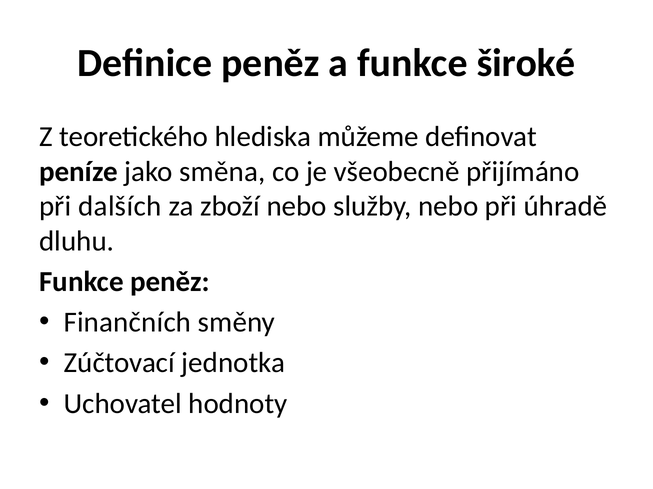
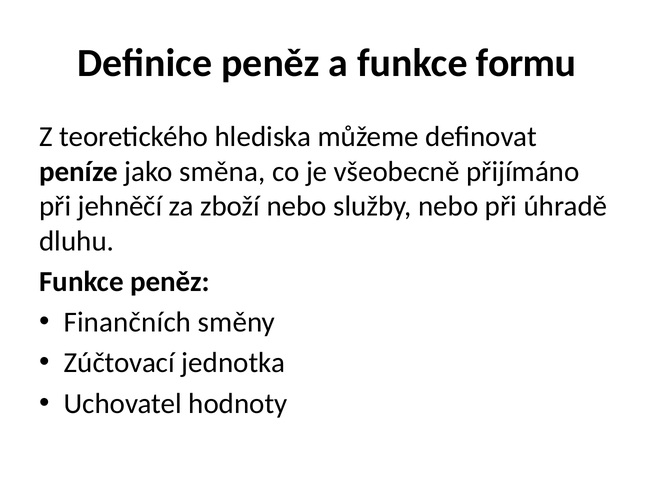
široké: široké -> formu (526, 63)
dalších: dalších -> jehněčí (120, 207)
